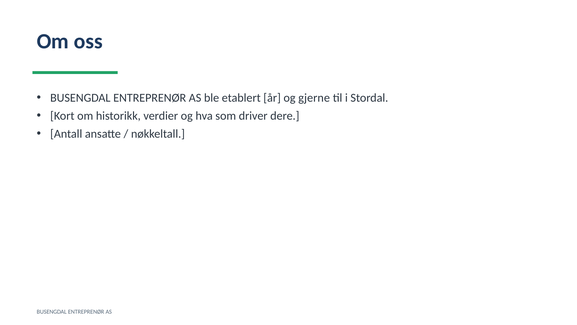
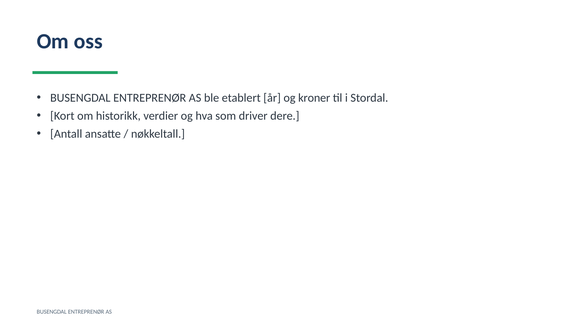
gjerne: gjerne -> kroner (314, 98)
